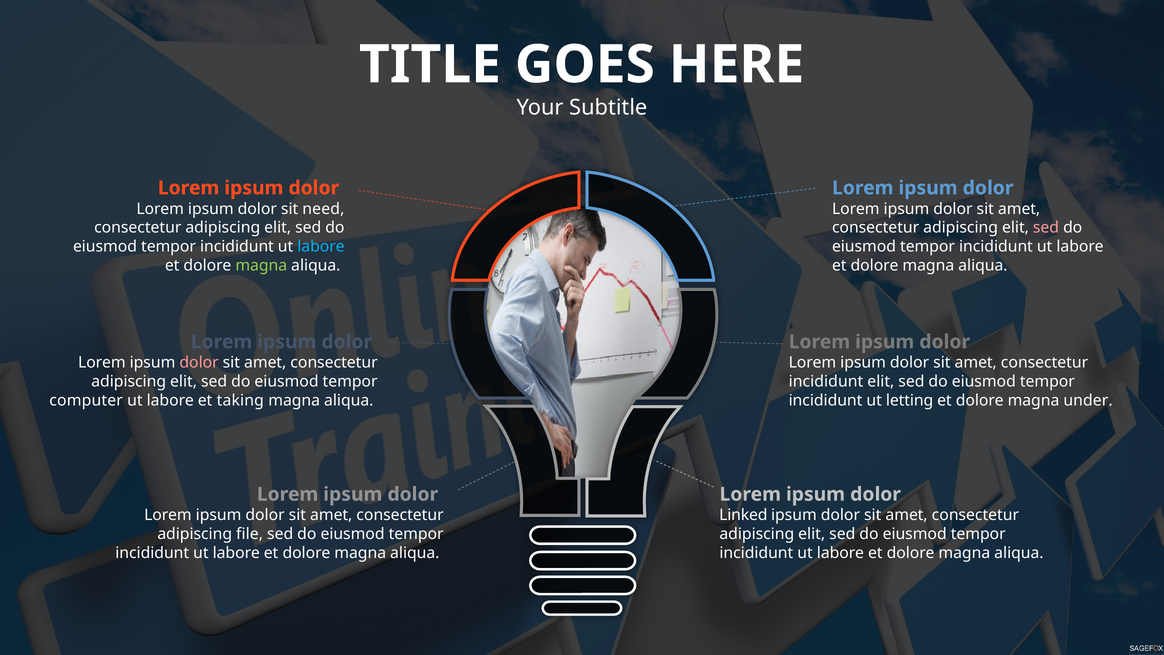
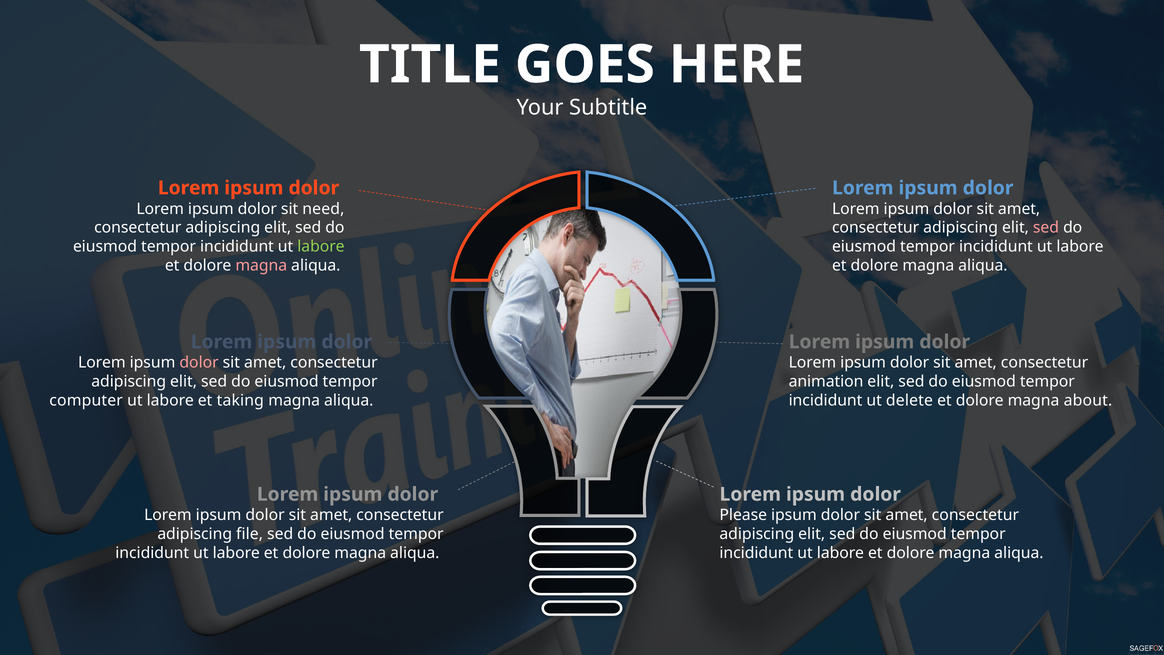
labore colour: light blue -> light green (321, 247)
magna colour: light green -> pink (261, 266)
incididunt: incididunt -> animation (826, 382)
letting: letting -> delete (909, 400)
under: under -> about (1088, 400)
Linked: Linked -> Please (743, 515)
